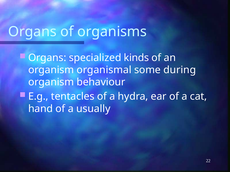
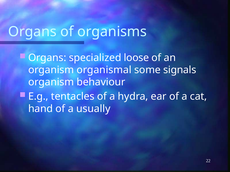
kinds: kinds -> loose (136, 58)
during: during -> signals (180, 70)
